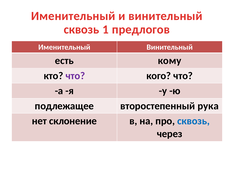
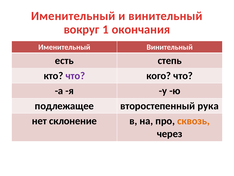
сквозь: сквозь -> вокруг (81, 29)
предлогов: предлогов -> окончания (141, 29)
кому: кому -> степь (170, 60)
сквозь colour: blue -> orange (193, 121)
